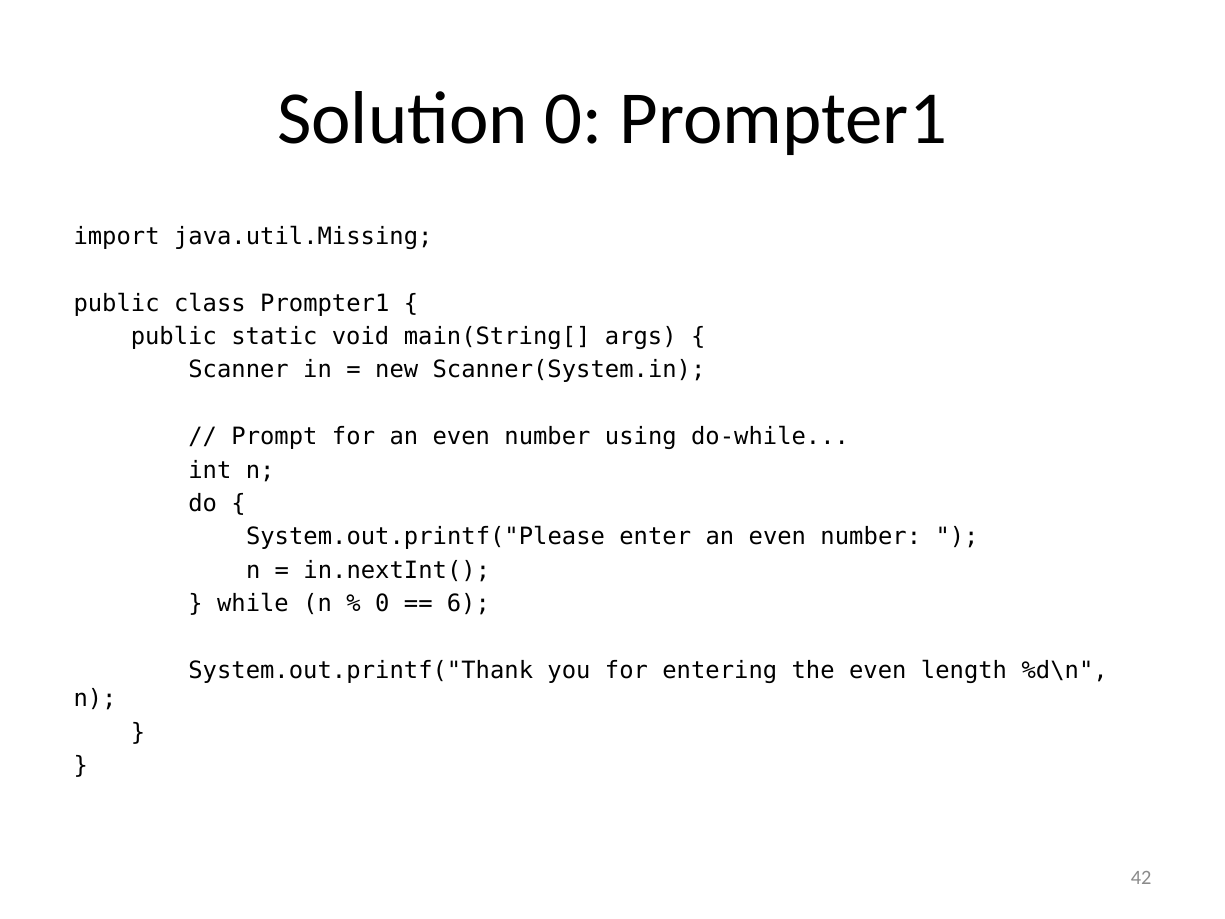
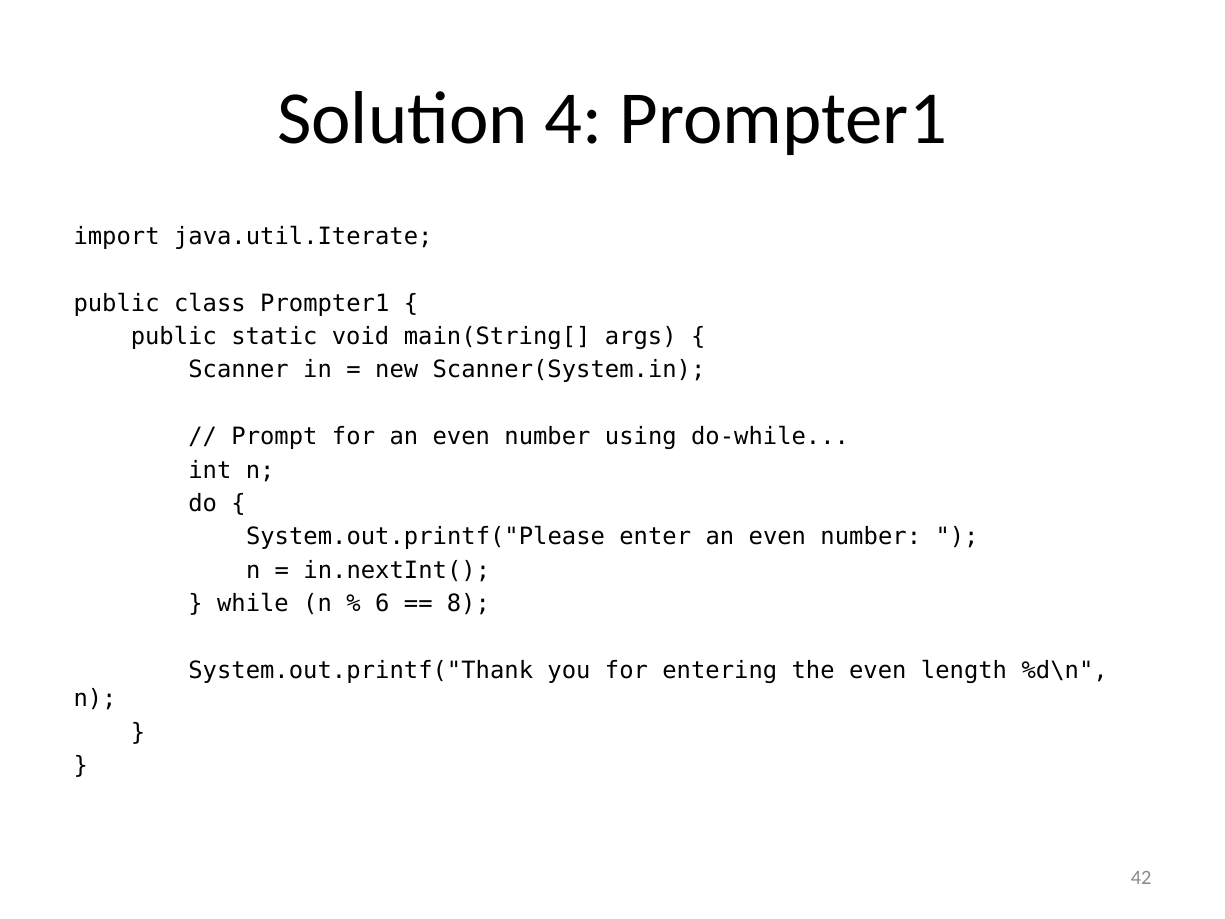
Solution 0: 0 -> 4 (574, 119)
java.util.Missing: java.util.Missing -> java.util.Iterate (303, 236)
0: 0 -> 6 (382, 604)
6: 6 -> 8 (468, 604)
